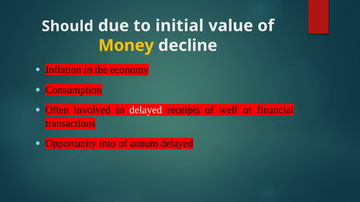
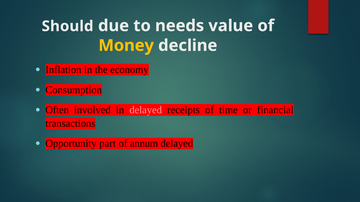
initial: initial -> needs (180, 26)
delayed colour: white -> pink (146, 110)
well: well -> time (228, 110)
into: into -> part (108, 144)
